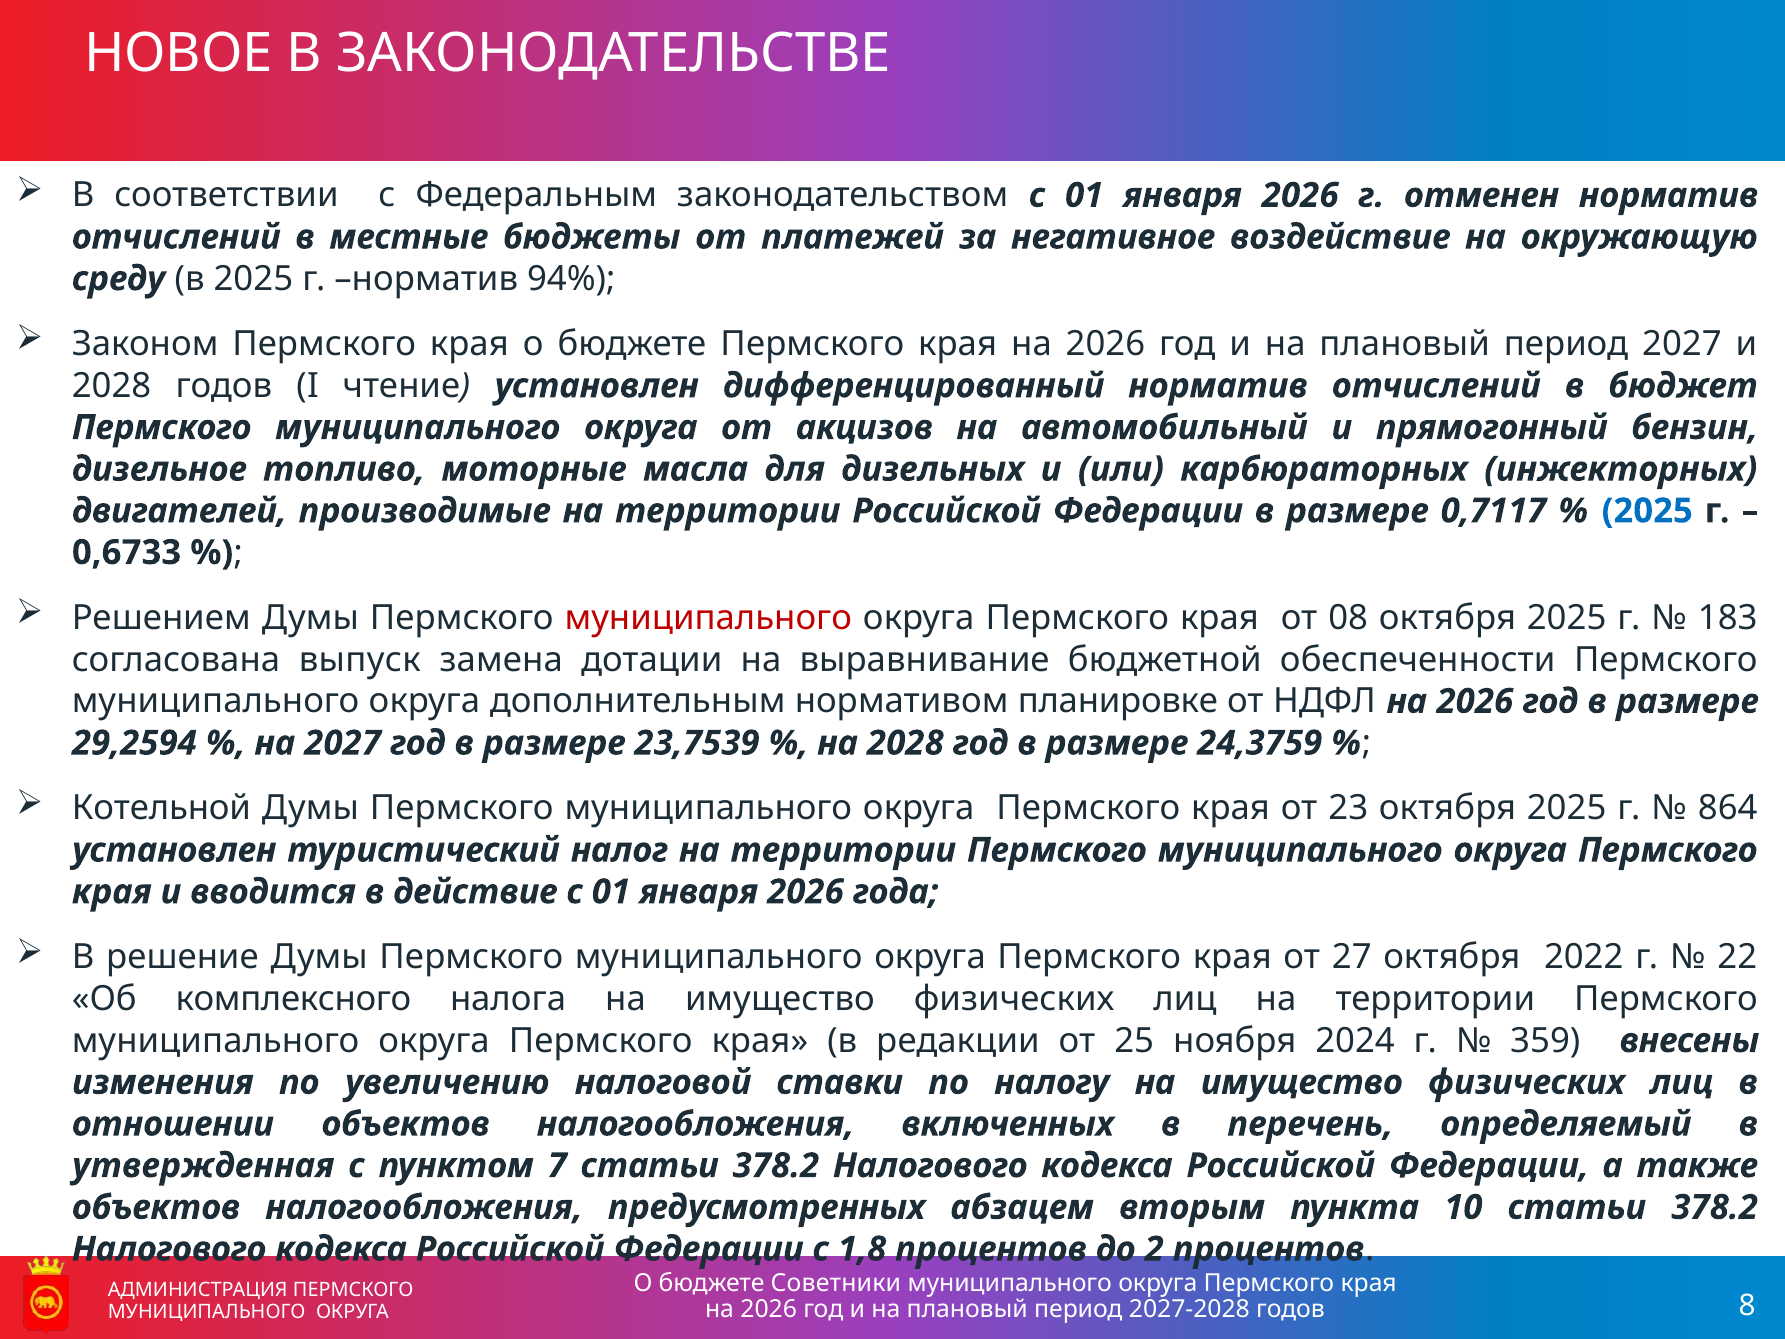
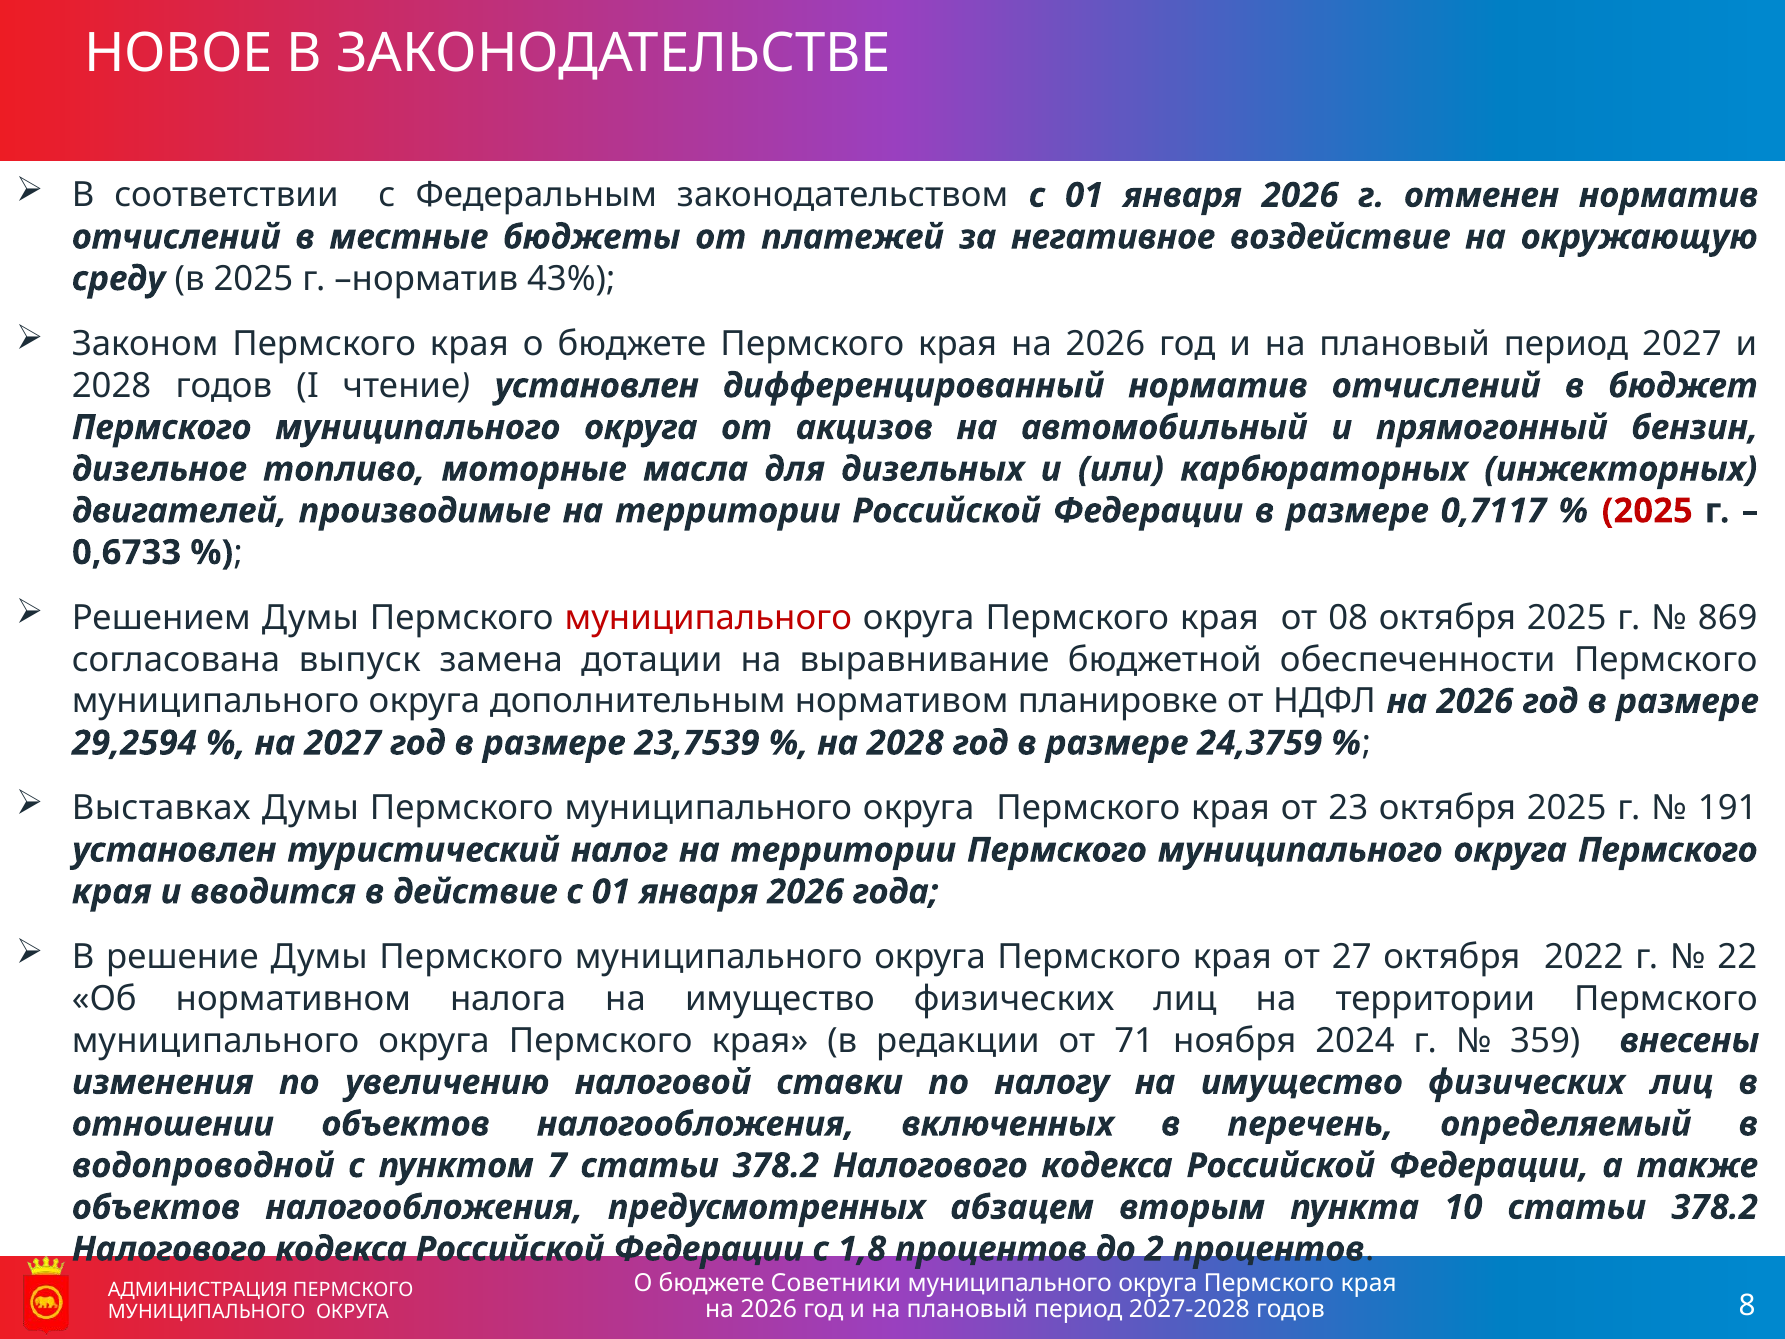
94%: 94% -> 43% (571, 279)
2025 colour: blue -> red (1647, 511)
183: 183 -> 869 (1728, 618)
Котельной: Котельной -> Выставках (161, 808)
864: 864 -> 191 (1728, 808)
комплексного: комплексного -> нормативном (293, 999)
25: 25 -> 71 (1134, 1040)
утвержденная: утвержденная -> водопроводной (203, 1166)
